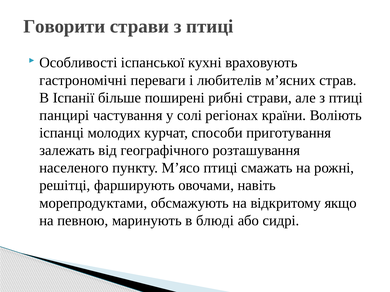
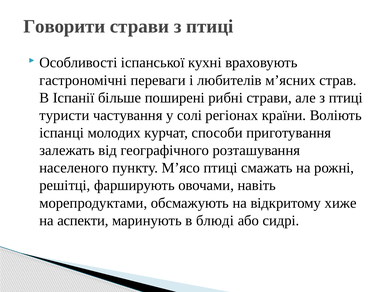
панцирі: панцирі -> туристи (64, 115)
якщо: якщо -> хиже (341, 203)
певною: певною -> аспекти (83, 221)
